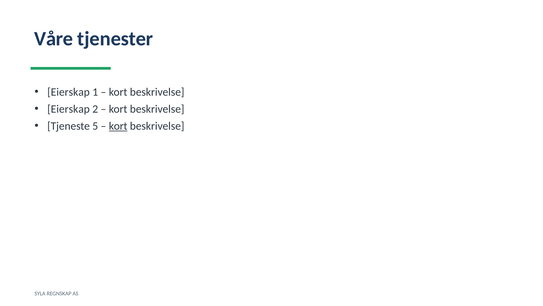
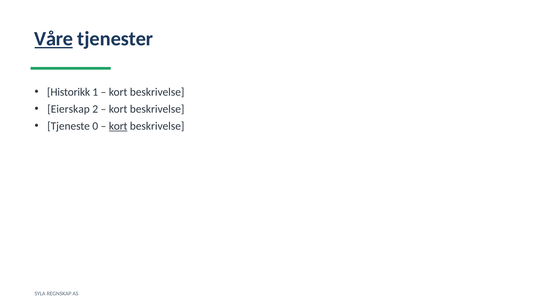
Våre underline: none -> present (54, 39)
Eierskap: Eierskap -> Historikk (69, 92)
5: 5 -> 0 (95, 126)
